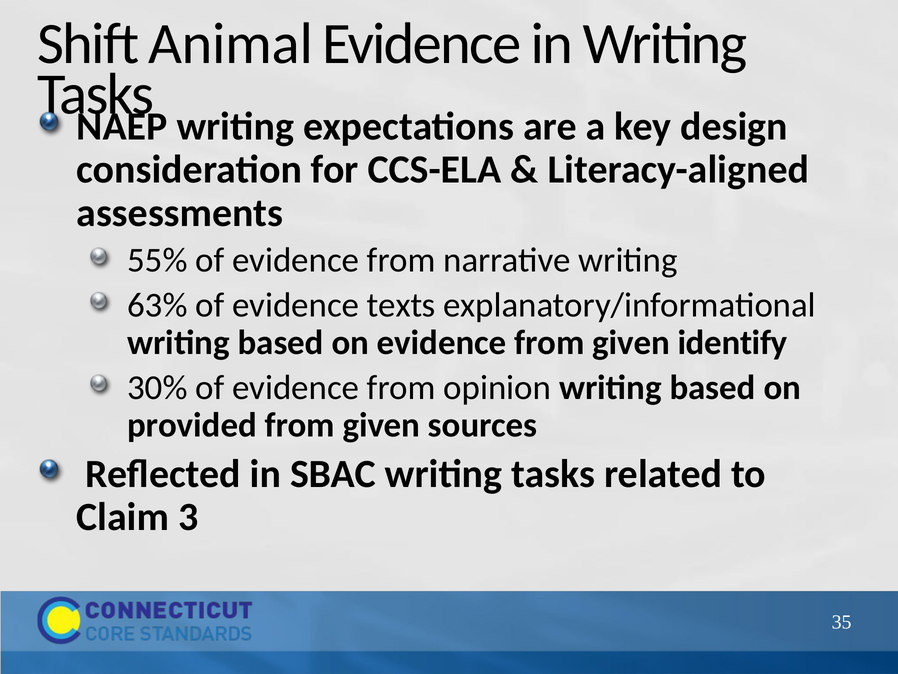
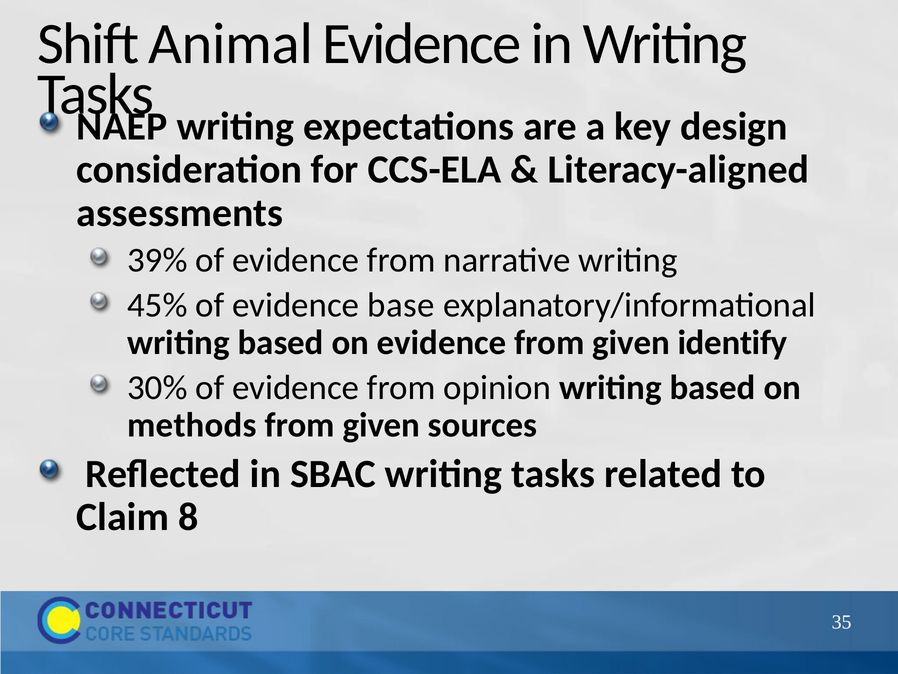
55%: 55% -> 39% (157, 260)
63%: 63% -> 45% (157, 305)
texts: texts -> base (401, 305)
provided: provided -> methods (192, 425)
3: 3 -> 8 (188, 517)
